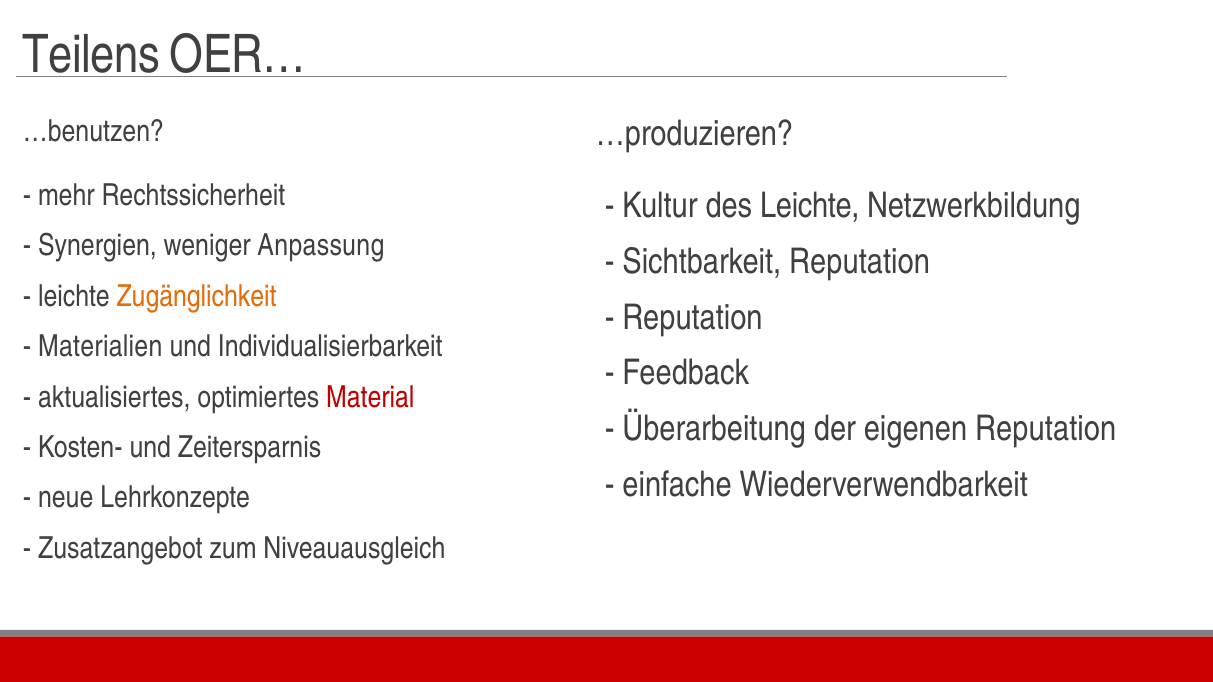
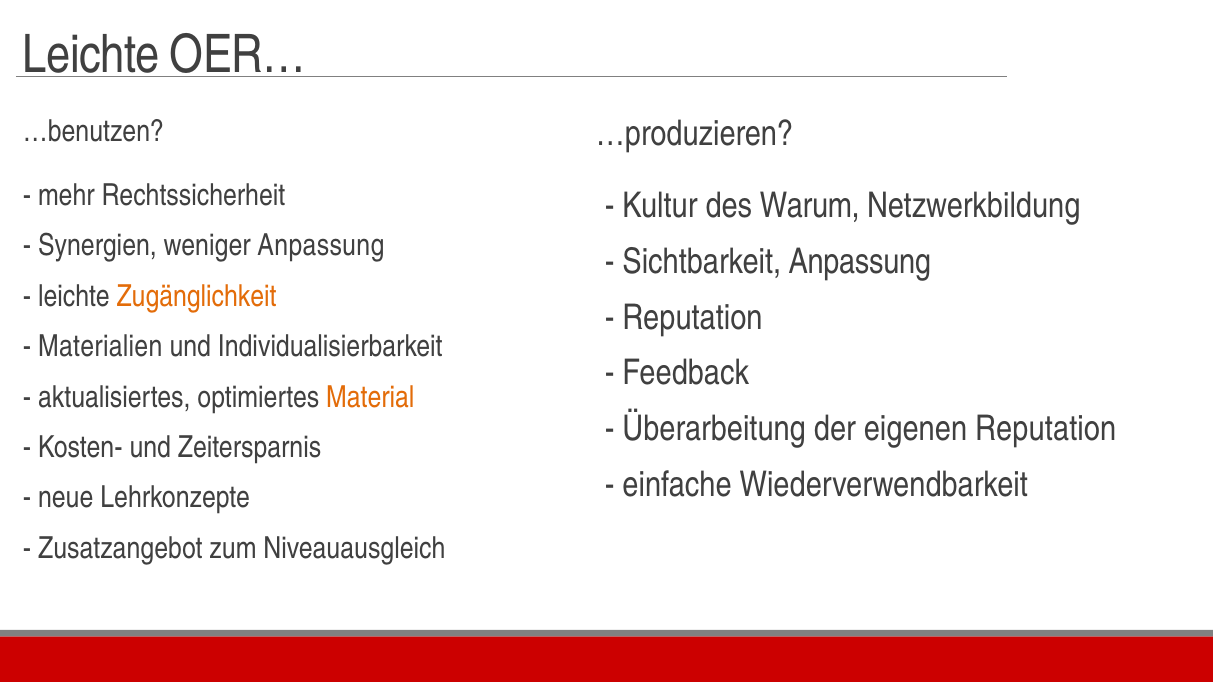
Teilens: Teilens -> Leichte (91, 55)
des Leichte: Leichte -> Warum (810, 206)
Sichtbarkeit Reputation: Reputation -> Anpassung (860, 262)
Material colour: red -> orange (370, 397)
